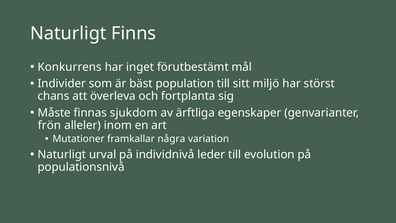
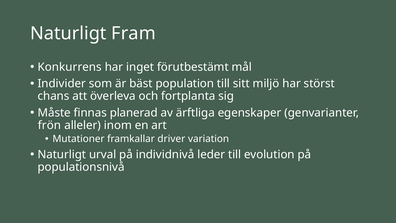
Finns: Finns -> Fram (133, 33)
sjukdom: sjukdom -> planerad (134, 113)
några: några -> driver (171, 139)
